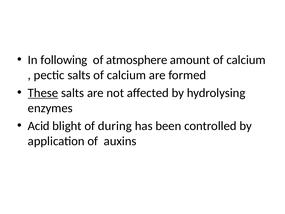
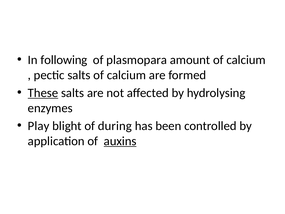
atmosphere: atmosphere -> plasmopara (137, 60)
Acid: Acid -> Play (39, 126)
auxins underline: none -> present (120, 141)
